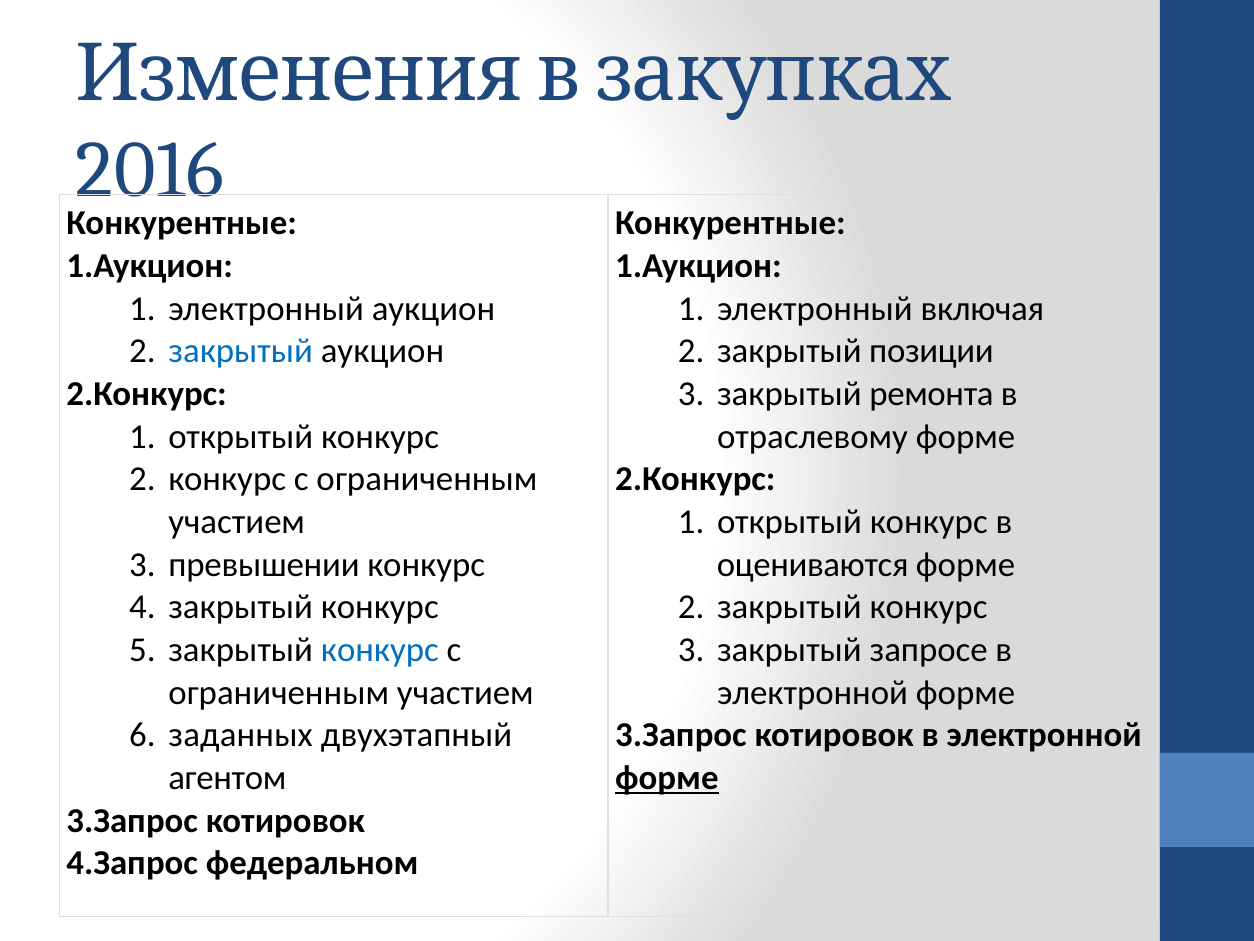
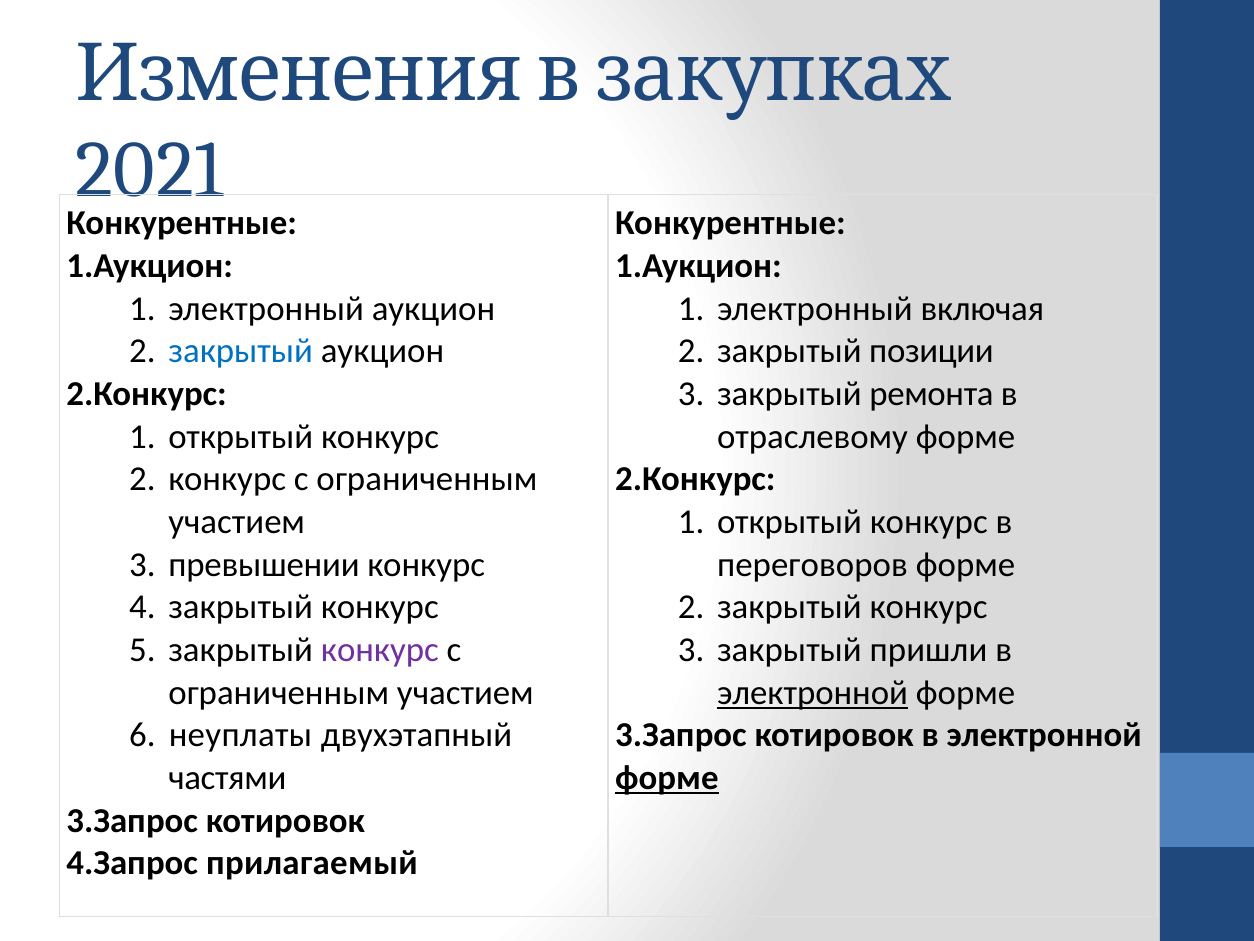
2016: 2016 -> 2021 (150, 170)
оцениваются: оцениваются -> переговоров (812, 564)
конкурс colour: blue -> purple (380, 650)
запросе: запросе -> пришли (929, 650)
электронной underline: none -> present (813, 692)
заданных: заданных -> неуплаты (240, 735)
агентом: агентом -> частями (227, 778)
федеральном: федеральном -> прилагаемый (312, 863)
